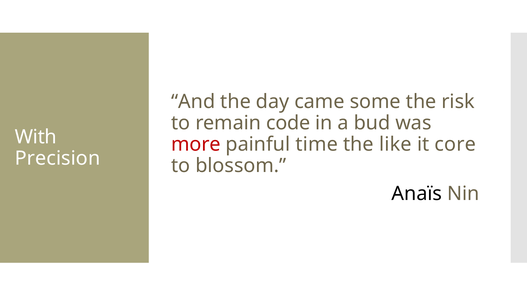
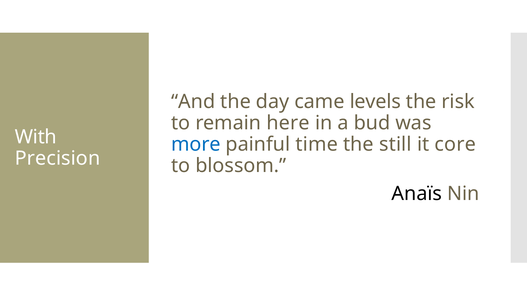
some: some -> levels (375, 102)
code: code -> here (288, 123)
more colour: red -> blue (196, 145)
like: like -> still (395, 145)
